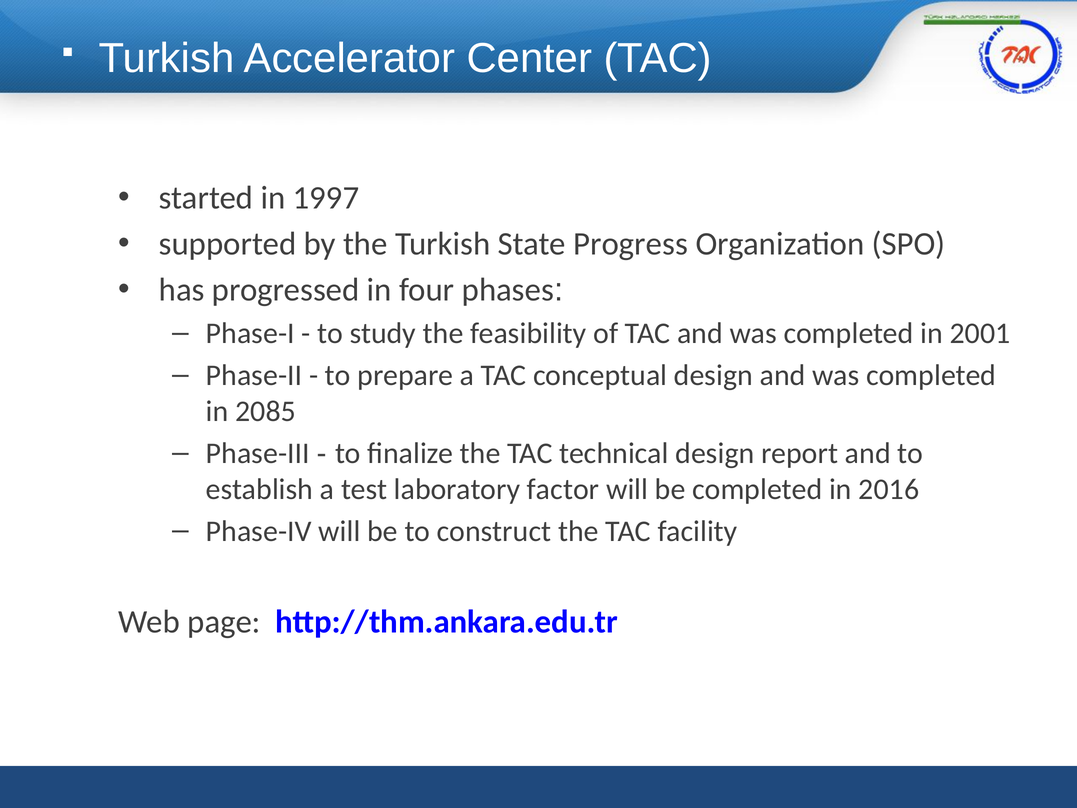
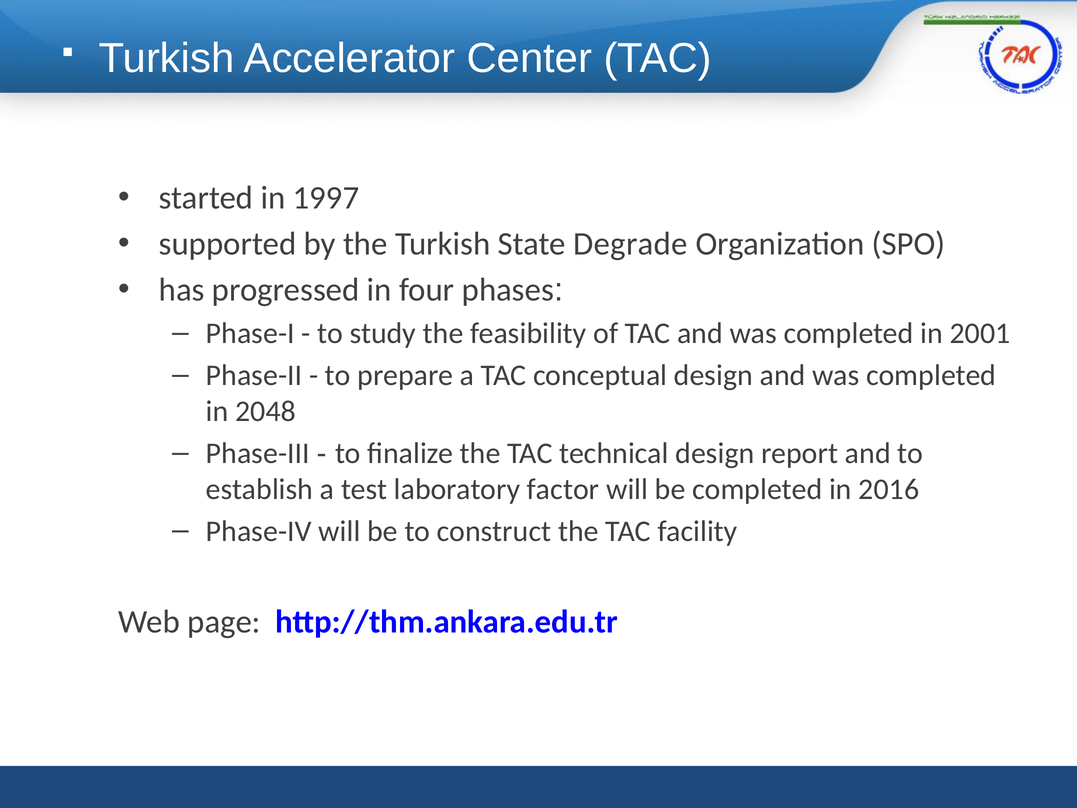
Progress: Progress -> Degrade (630, 244)
2085: 2085 -> 2048 (266, 411)
